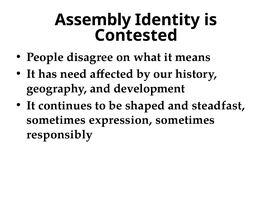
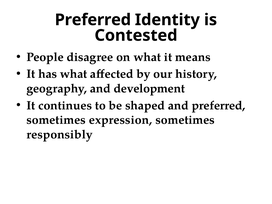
Assembly: Assembly -> Preferred (93, 20)
has need: need -> what (74, 74)
and steadfast: steadfast -> preferred (219, 105)
